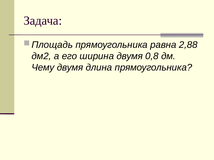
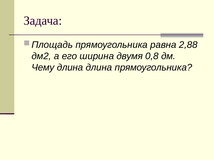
Чему двумя: двумя -> длина (70, 68)
